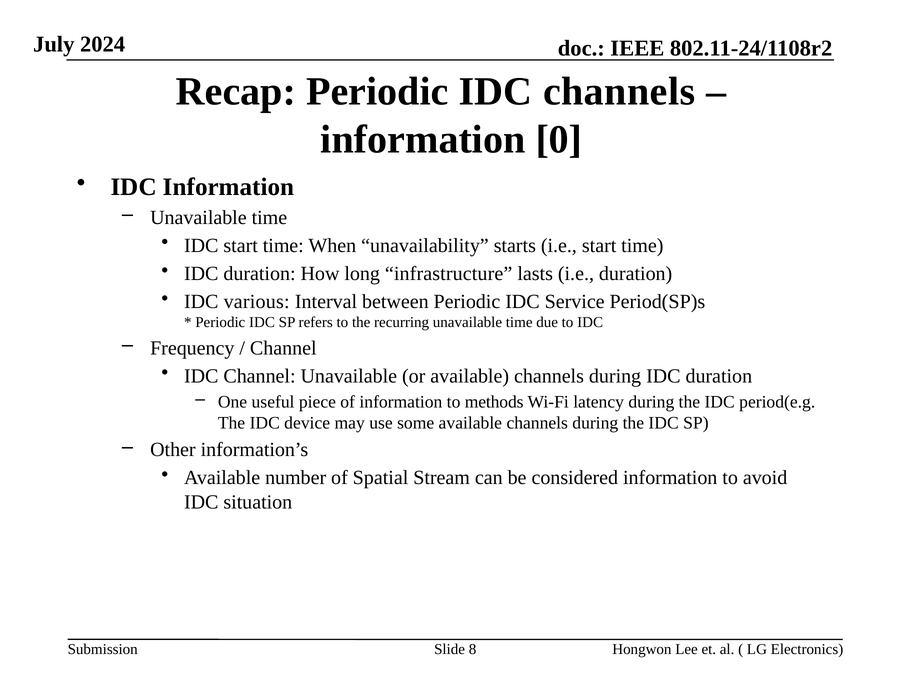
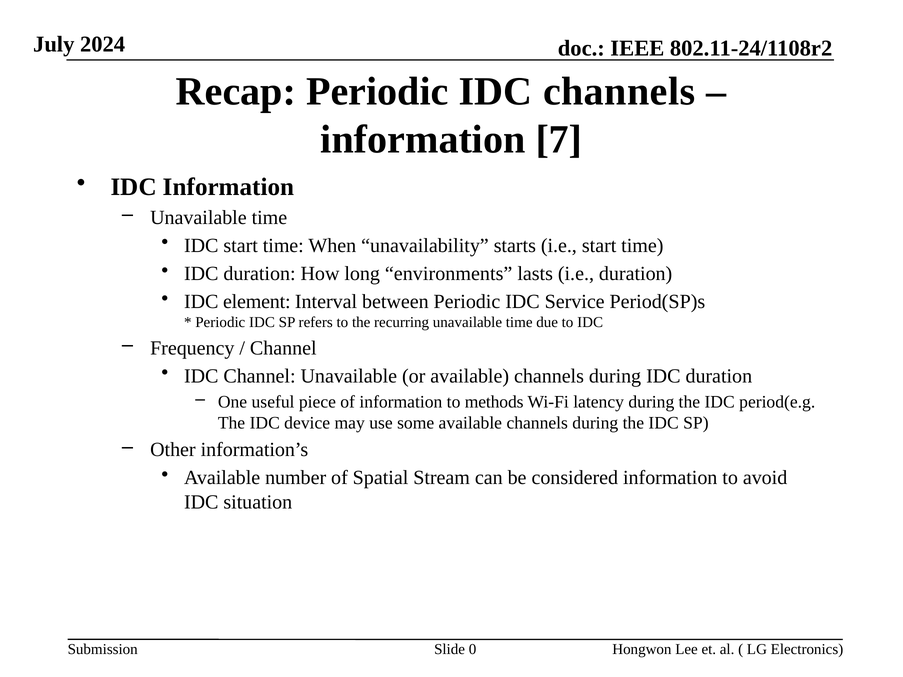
0: 0 -> 7 (559, 140)
infrastructure: infrastructure -> environments (449, 274)
various: various -> element (257, 302)
8: 8 -> 0 (473, 650)
